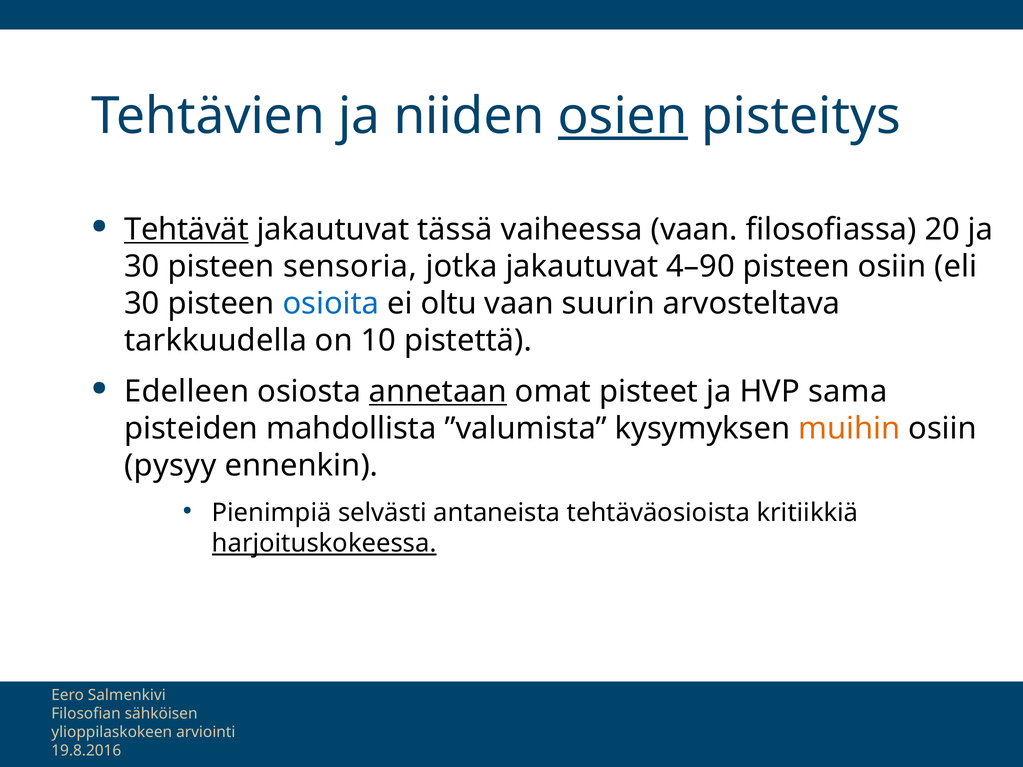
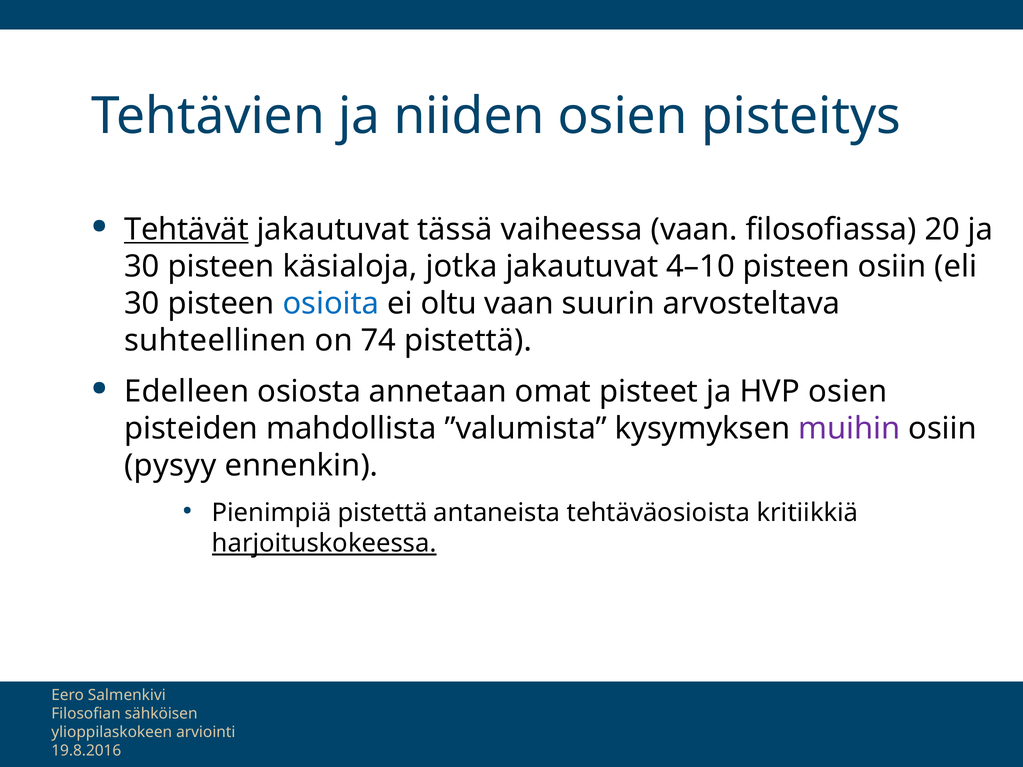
osien underline: present -> none (623, 116)
sensoria: sensoria -> käsialoja (350, 267)
4–90: 4–90 -> 4–10 (701, 267)
tarkkuudella: tarkkuudella -> suhteellinen (215, 341)
10: 10 -> 74 (378, 341)
annetaan underline: present -> none (438, 391)
HVP sama: sama -> osien (848, 391)
muihin colour: orange -> purple (849, 429)
Pienimpiä selvästi: selvästi -> pistettä (383, 513)
